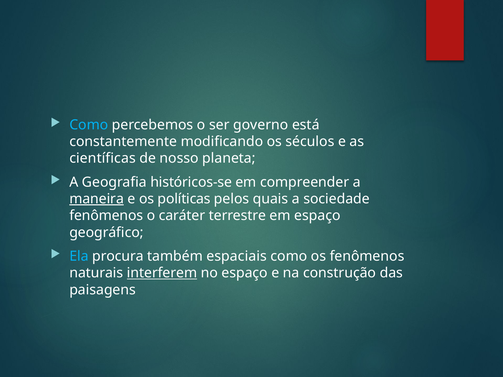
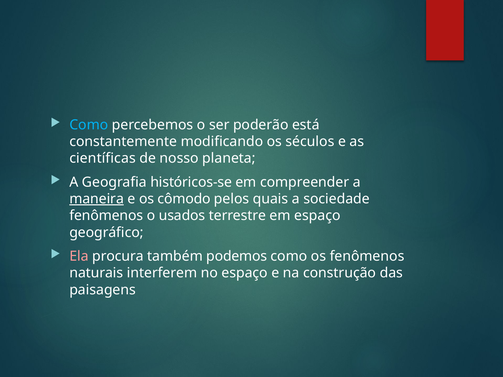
governo: governo -> poderão (261, 125)
políticas: políticas -> cômodo (184, 199)
caráter: caráter -> usados (182, 216)
Ela colour: light blue -> pink (79, 256)
espaciais: espaciais -> podemos (237, 256)
interferem underline: present -> none (162, 273)
